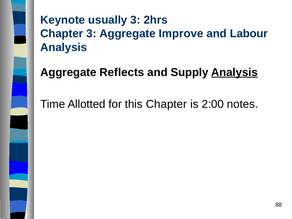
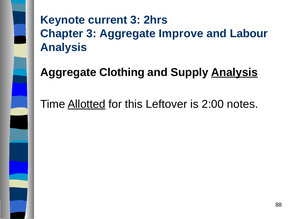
usually: usually -> current (108, 20)
Reflects: Reflects -> Clothing (122, 72)
Allotted underline: none -> present (87, 104)
this Chapter: Chapter -> Leftover (166, 104)
